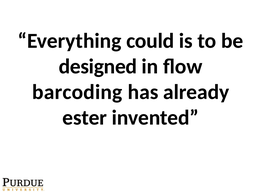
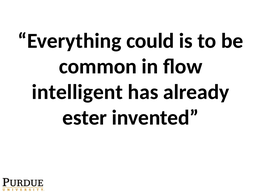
designed: designed -> common (98, 67)
barcoding: barcoding -> intelligent (77, 93)
